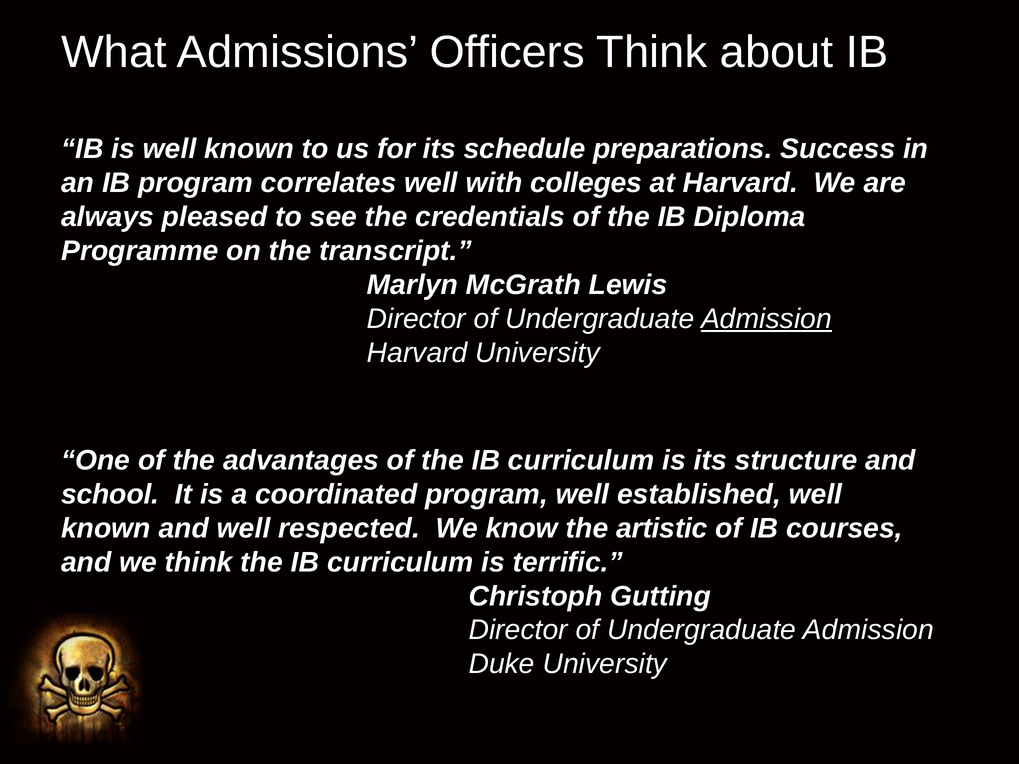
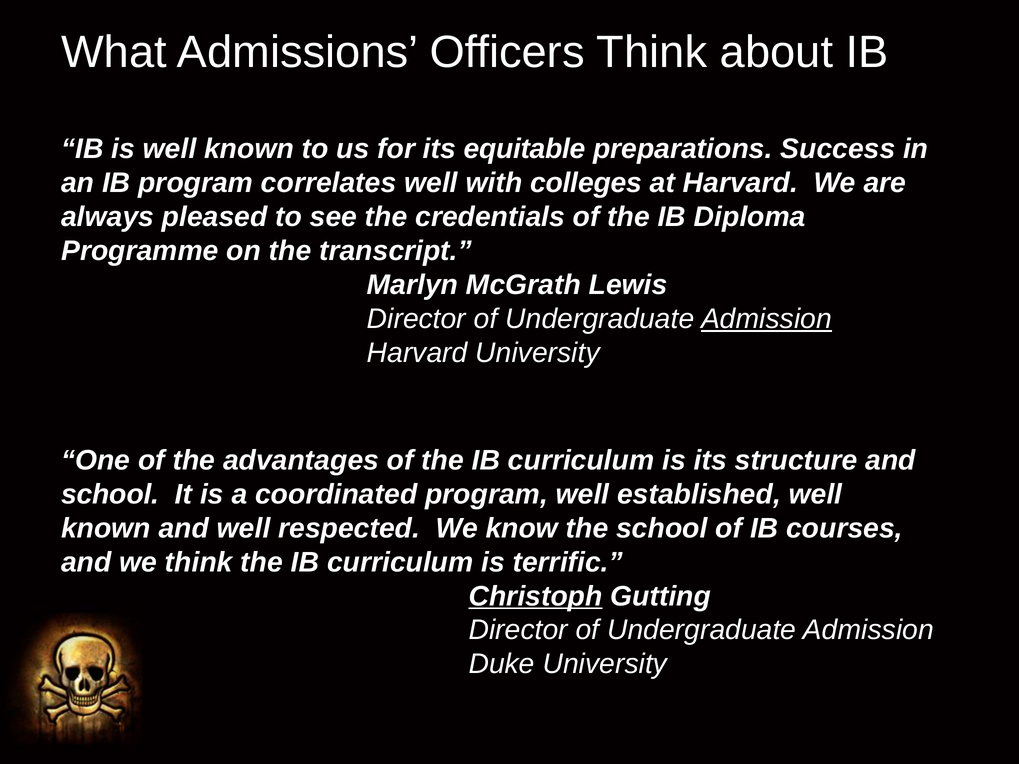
schedule: schedule -> equitable (525, 149)
the artistic: artistic -> school (662, 528)
Christoph underline: none -> present (536, 596)
